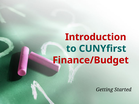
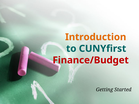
Introduction colour: red -> orange (96, 37)
